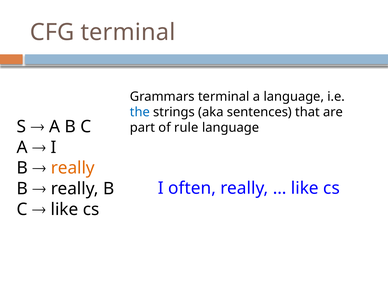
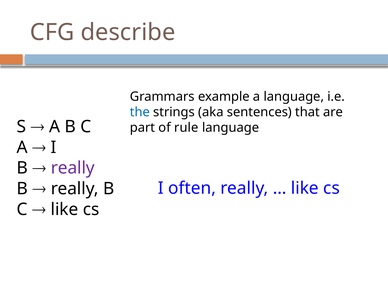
CFG terminal: terminal -> describe (128, 32)
Grammars terminal: terminal -> example (224, 97)
really colour: orange -> purple (73, 168)
